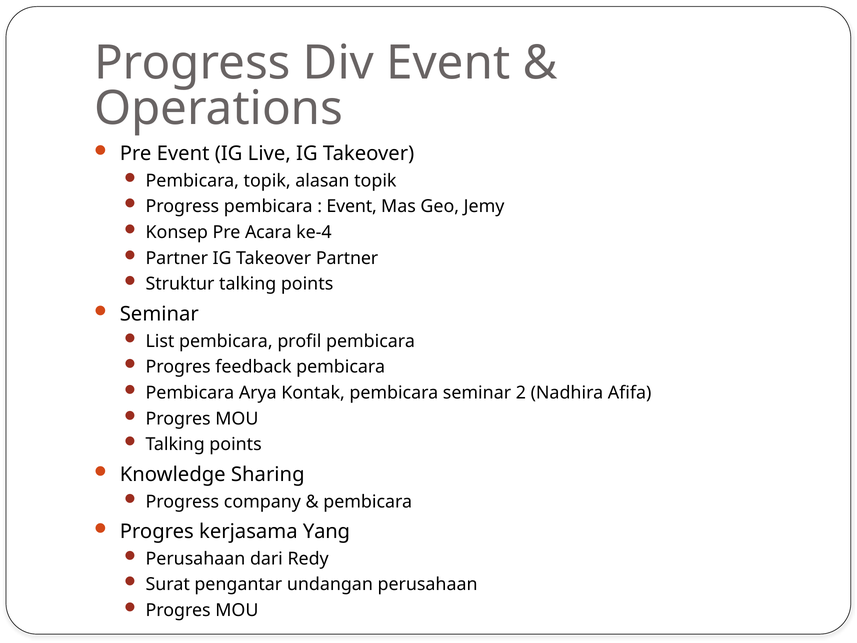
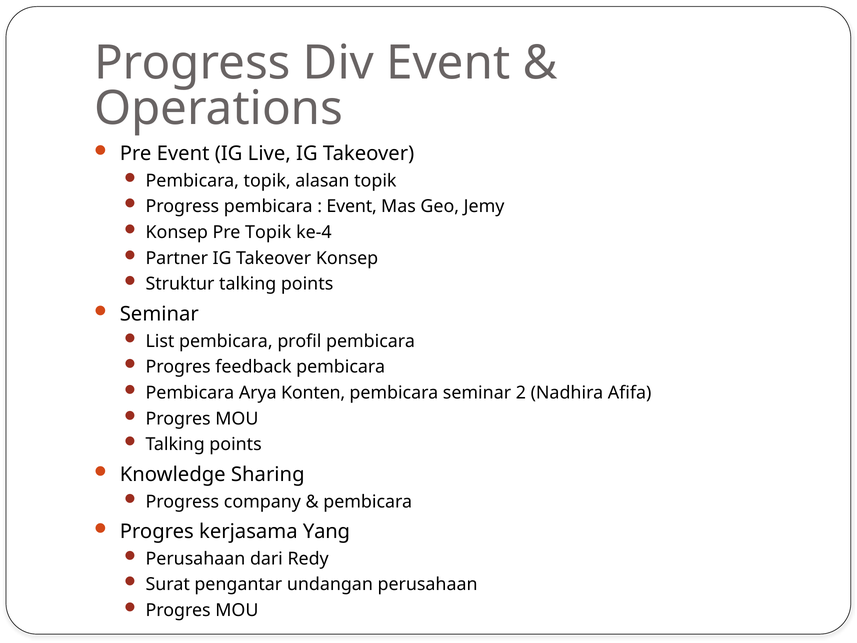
Pre Acara: Acara -> Topik (268, 232)
Takeover Partner: Partner -> Konsep (347, 258)
Kontak: Kontak -> Konten (313, 393)
